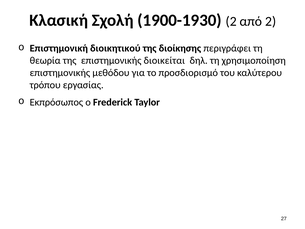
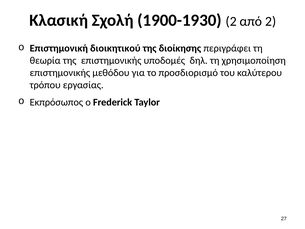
διοικείται: διοικείται -> υποδομές (164, 60)
